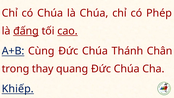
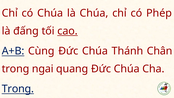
đấng underline: present -> none (26, 31)
thay: thay -> ngai (43, 69)
Khiếp: Khiếp -> Trong (18, 89)
